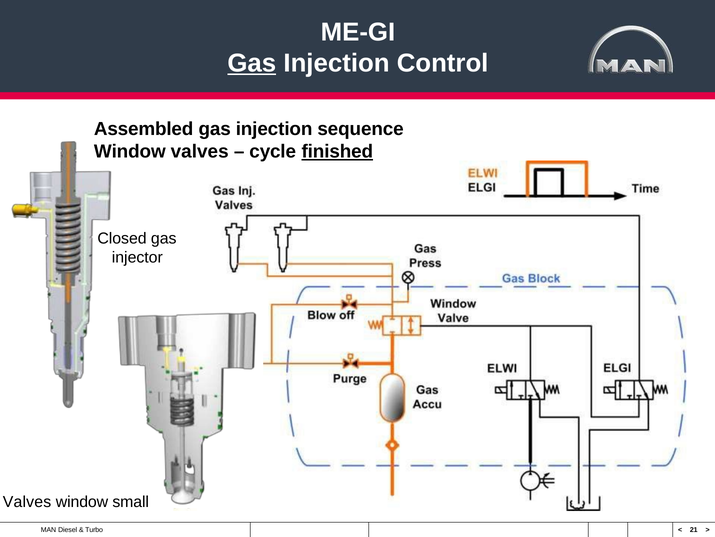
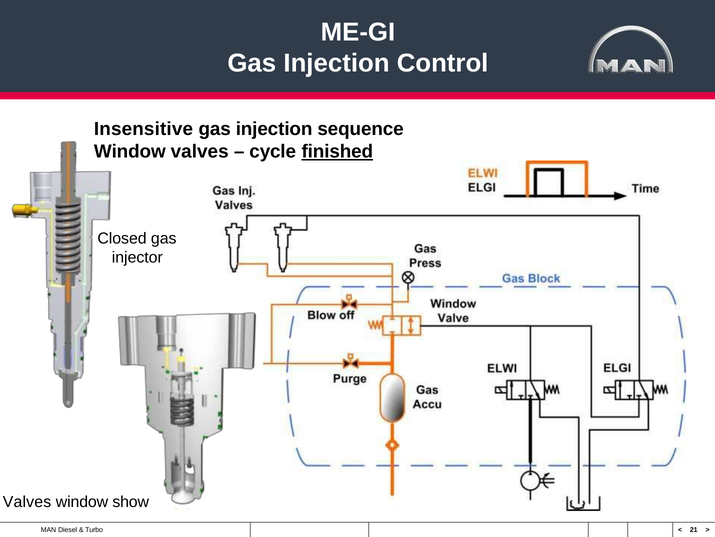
Gas underline: present -> none (252, 63)
Assembled: Assembled -> Insensitive (143, 129)
small: small -> show (131, 501)
